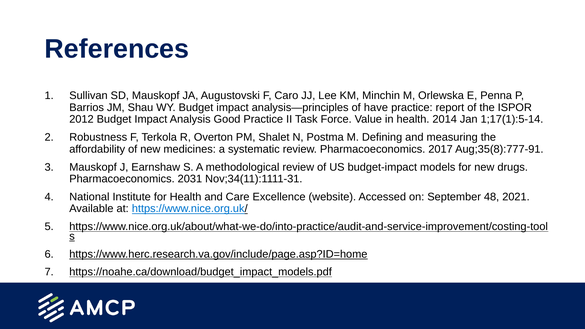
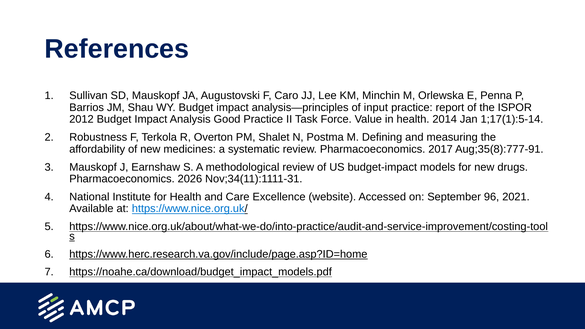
have: have -> input (376, 108)
2031: 2031 -> 2026 (190, 179)
48: 48 -> 96 (492, 197)
